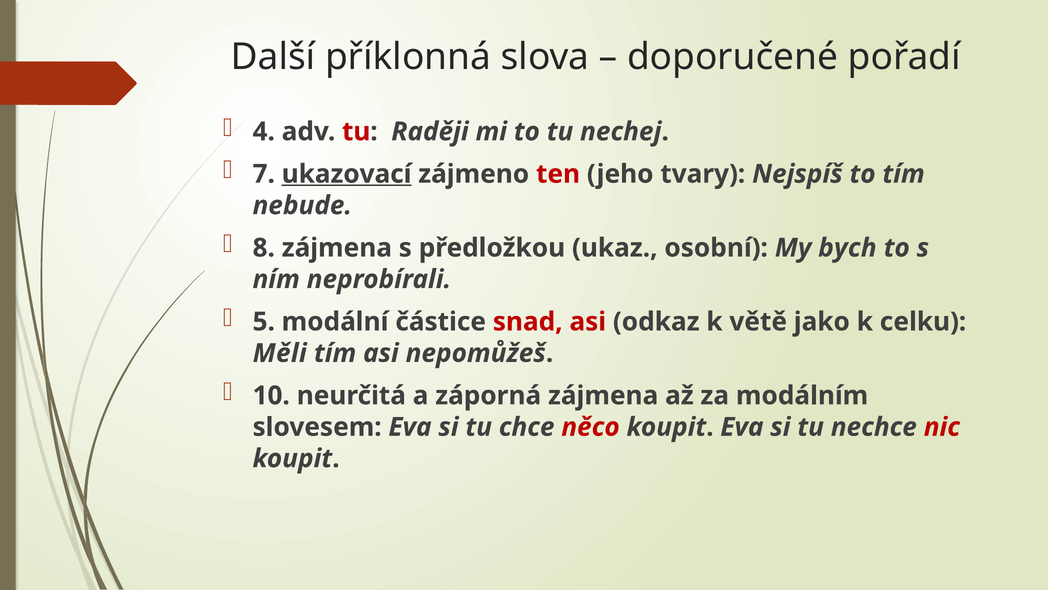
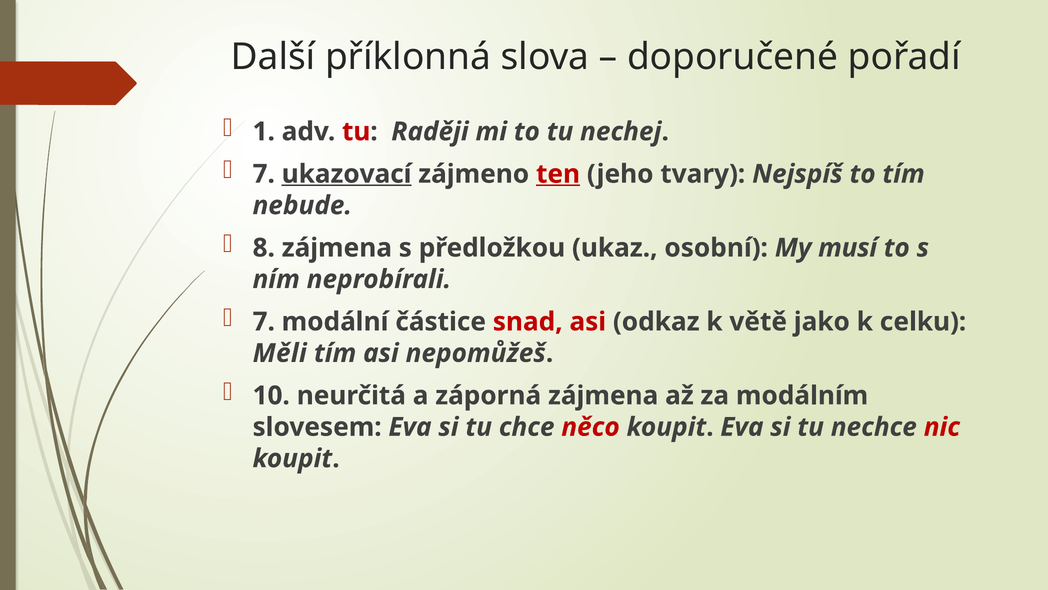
4: 4 -> 1 (264, 132)
ten underline: none -> present (558, 174)
bych: bych -> musí (848, 248)
5: 5 -> 7 (264, 321)
